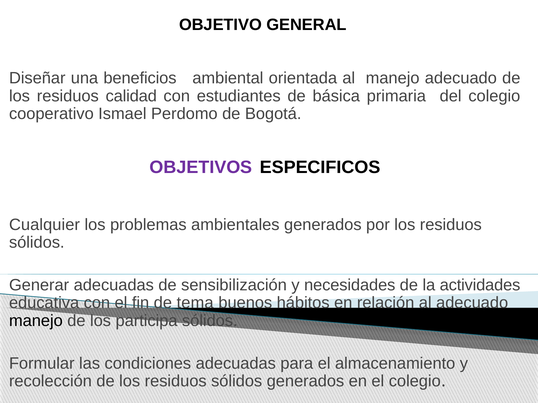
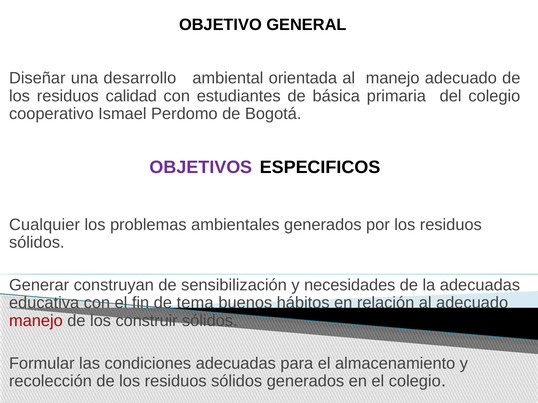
beneficios: beneficios -> desarrollo (140, 78)
Generar adecuadas: adecuadas -> construyan (114, 286)
la actividades: actividades -> adecuadas (480, 286)
manejo colour: black -> red (36, 321)
participa: participa -> construir (147, 321)
